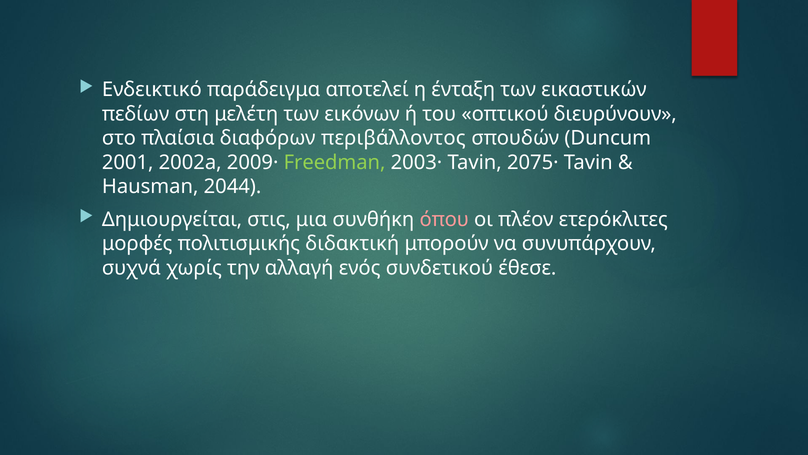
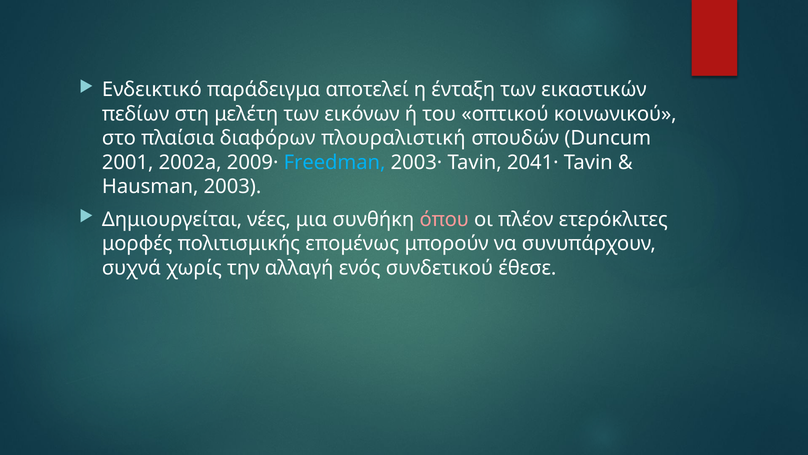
διευρύνουν: διευρύνουν -> κοινωνικού (615, 114)
περιβάλλοντος: περιβάλλοντος -> πλουραλιστική (393, 138)
Freedman colour: light green -> light blue (335, 162)
2075·: 2075· -> 2041· (533, 162)
2044: 2044 -> 2003 (233, 187)
στις: στις -> νέες (269, 219)
διδακτική: διδακτική -> επομένως (352, 243)
